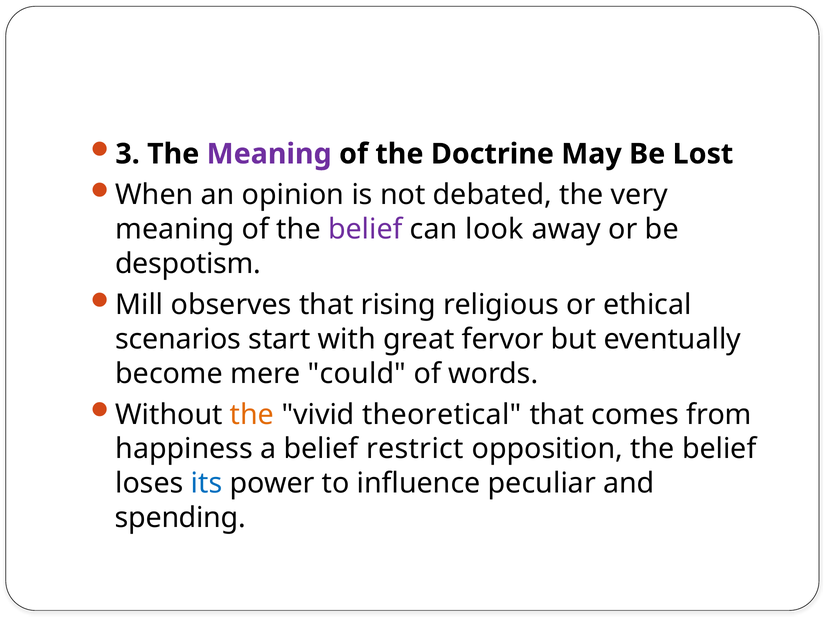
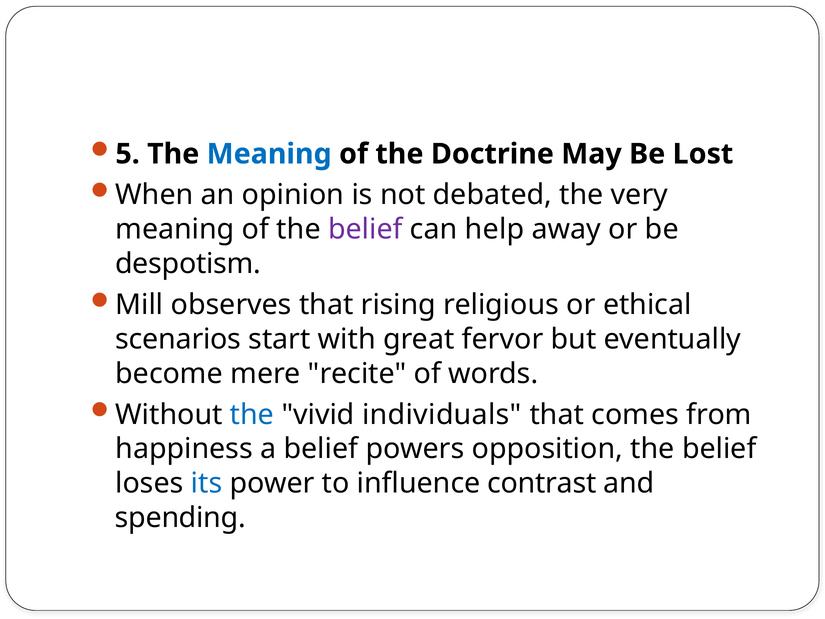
3: 3 -> 5 (128, 154)
Meaning colour: purple -> blue (269, 154)
look: look -> help (495, 229)
could: could -> recite (357, 373)
the colour: orange -> blue (252, 414)
theoretical: theoretical -> individuals (442, 414)
restrict: restrict -> powers (415, 449)
peculiar: peculiar -> contrast (542, 483)
